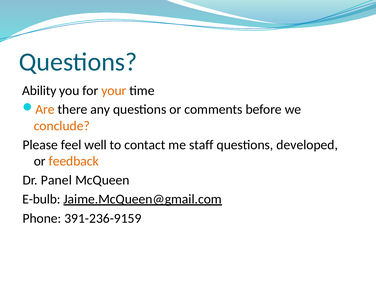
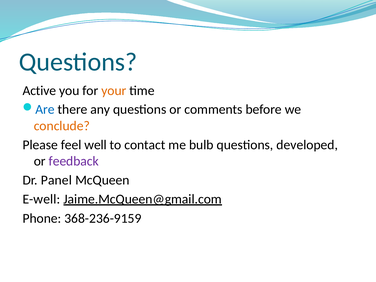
Ability: Ability -> Active (39, 91)
Are colour: orange -> blue (45, 110)
staff: staff -> bulb (201, 145)
feedback colour: orange -> purple (74, 161)
E-bulb: E-bulb -> E-well (41, 199)
391-236-9159: 391-236-9159 -> 368-236-9159 (103, 218)
